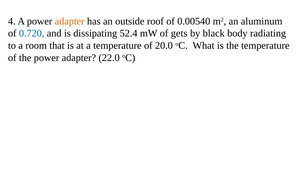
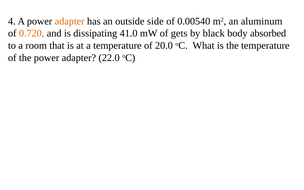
roof: roof -> side (155, 21)
0.720 colour: blue -> orange (32, 33)
52.4: 52.4 -> 41.0 (129, 33)
radiating: radiating -> absorbed (268, 33)
